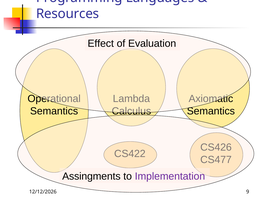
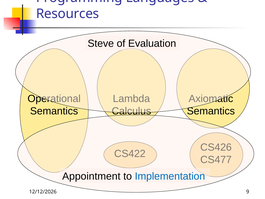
Effect: Effect -> Steve (101, 44)
Assingments: Assingments -> Appointment (91, 176)
Implementation colour: purple -> blue (170, 176)
